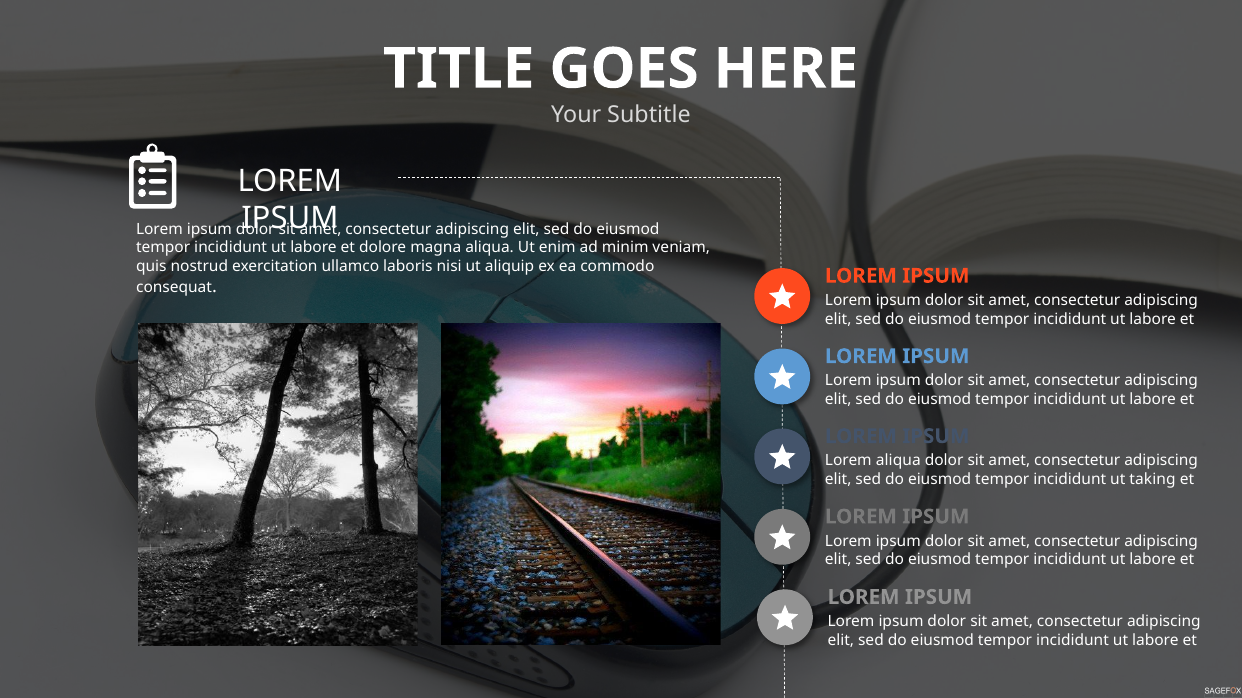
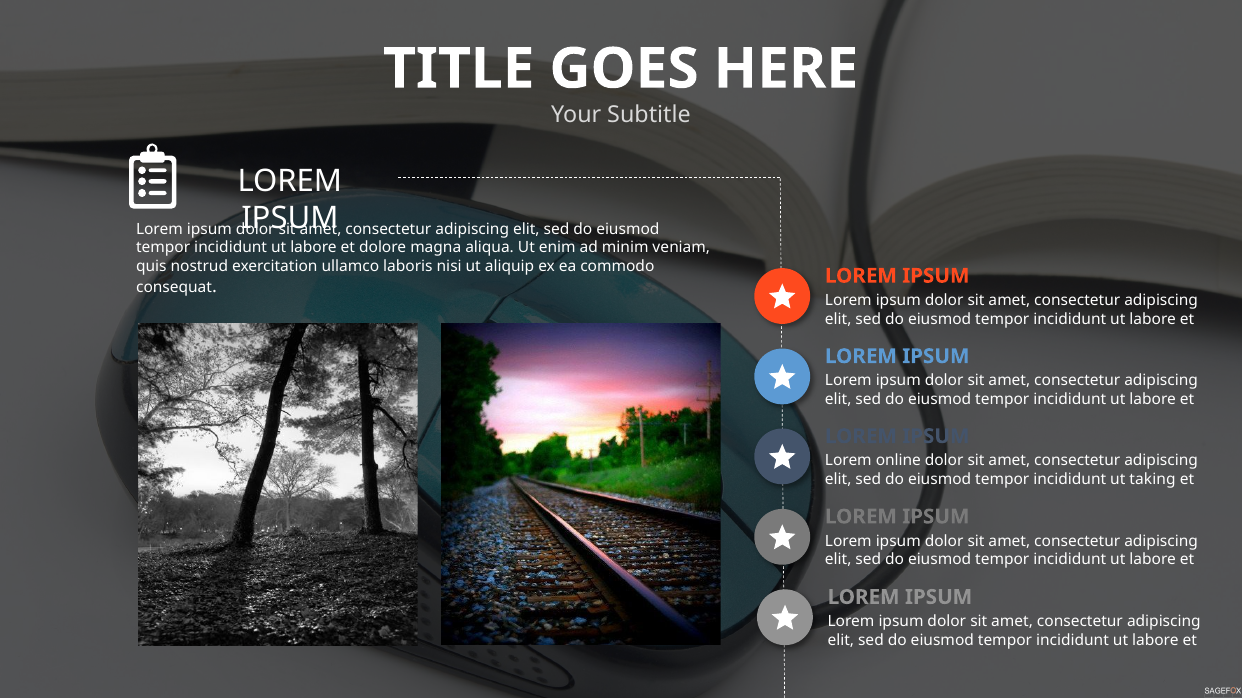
Lorem aliqua: aliqua -> online (898, 461)
